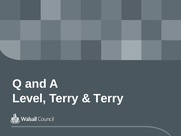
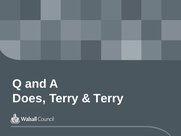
Level: Level -> Does (29, 98)
